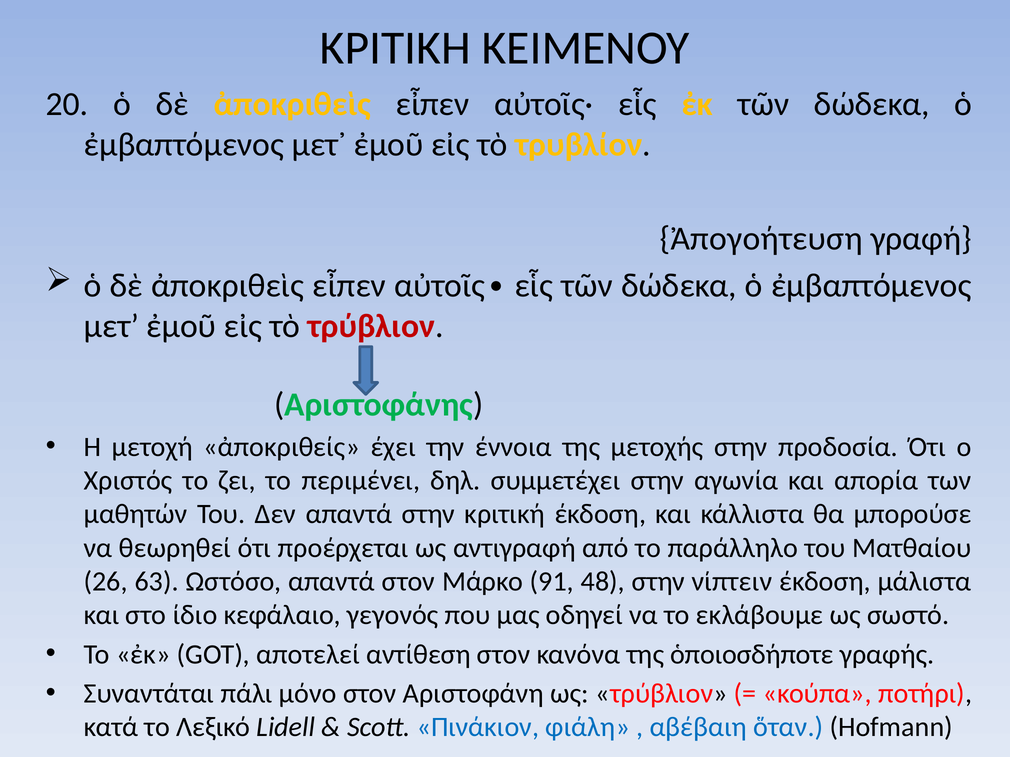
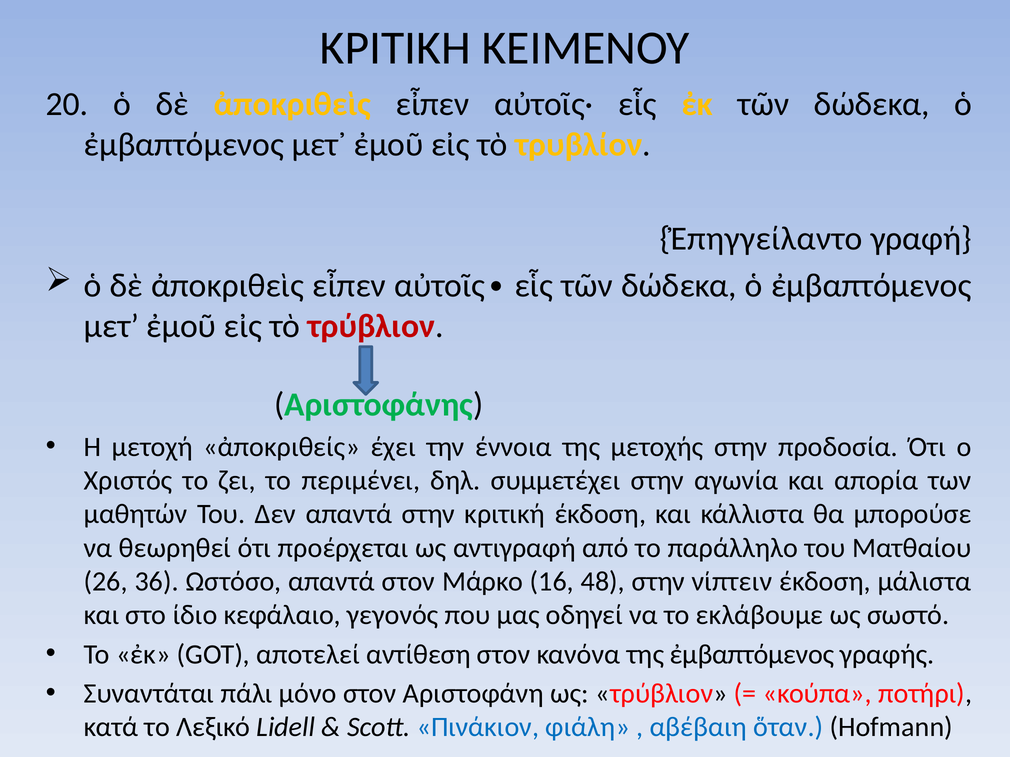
Ἀπογοήτευση: Ἀπογοήτευση -> Ἐπηγγείλαντο (761, 239)
63: 63 -> 36 (157, 582)
91: 91 -> 16 (552, 582)
της ὁποιοσδήποτε: ὁποιοσδήποτε -> ἐμβαπτόμενος (752, 655)
